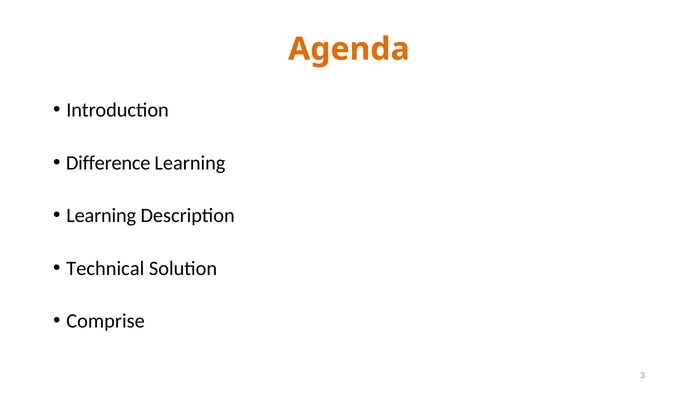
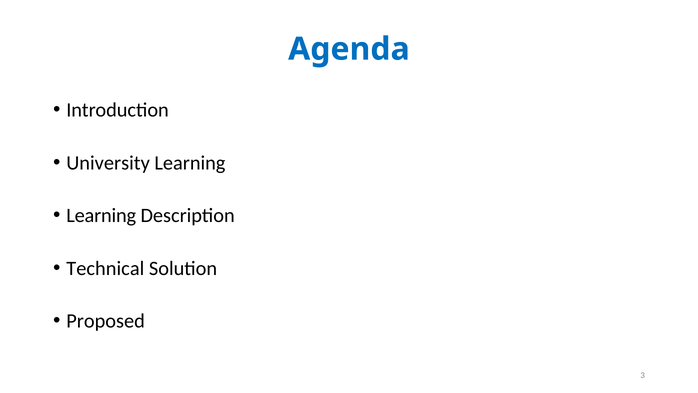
Agenda colour: orange -> blue (349, 49)
Difference: Difference -> University (108, 163)
Comprise: Comprise -> Proposed (106, 321)
